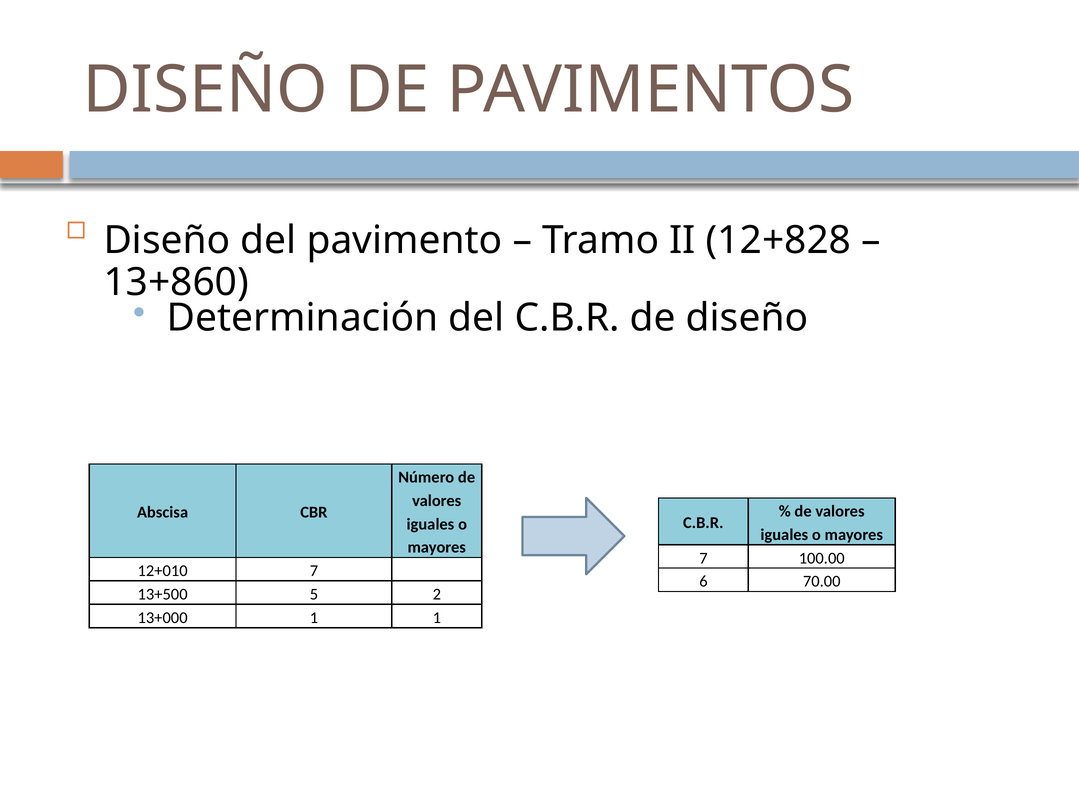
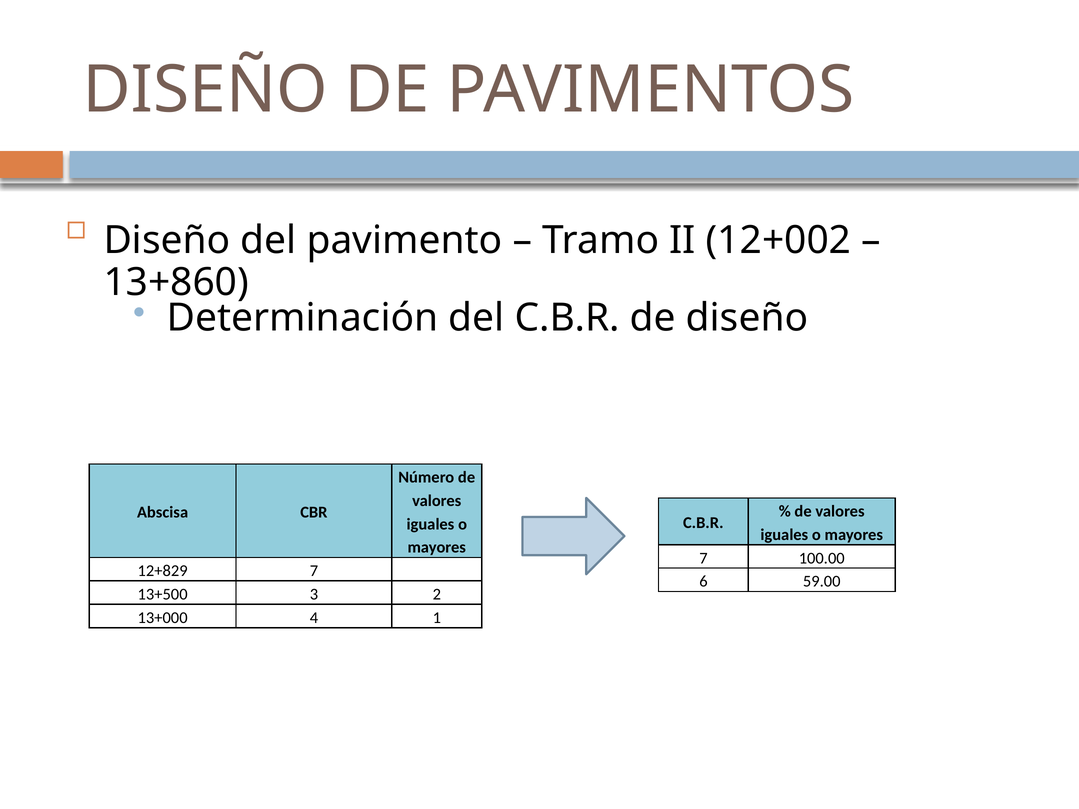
12+828: 12+828 -> 12+002 (779, 241)
12+010: 12+010 -> 12+829 (163, 571)
70.00: 70.00 -> 59.00 (822, 582)
5: 5 -> 3 (314, 594)
13+000 1: 1 -> 4 (314, 618)
